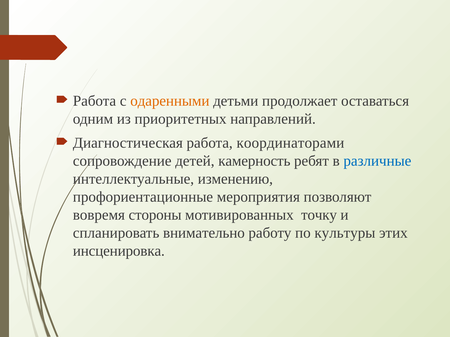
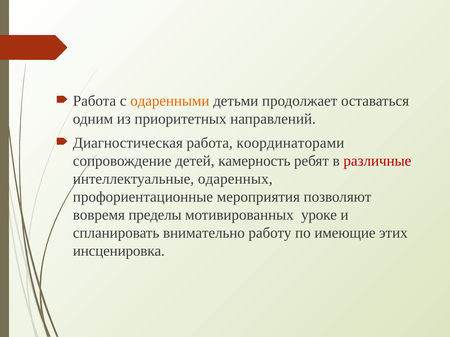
различные colour: blue -> red (377, 161)
изменению: изменению -> одаренных (235, 179)
стороны: стороны -> пределы (155, 215)
точку: точку -> уроке (319, 215)
культуры: культуры -> имеющие (345, 233)
